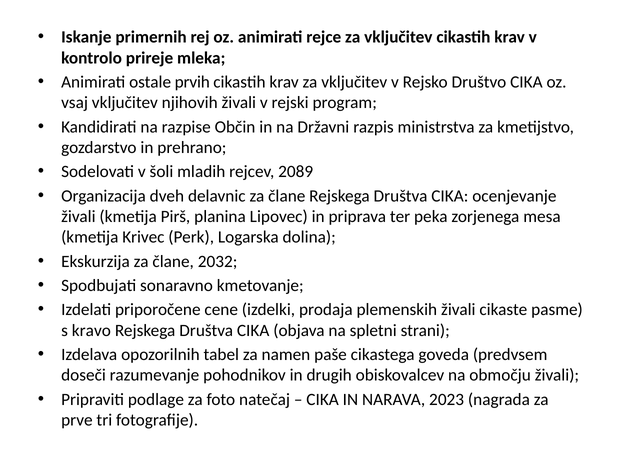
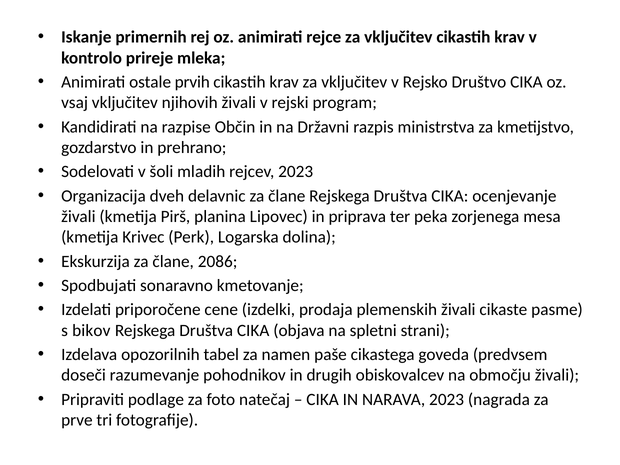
rejcev 2089: 2089 -> 2023 (296, 172)
2032: 2032 -> 2086 (218, 261)
kravo: kravo -> bikov (91, 330)
